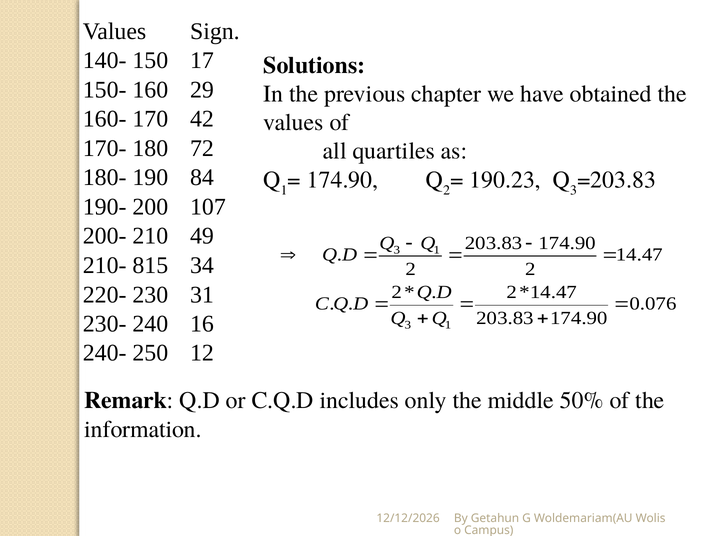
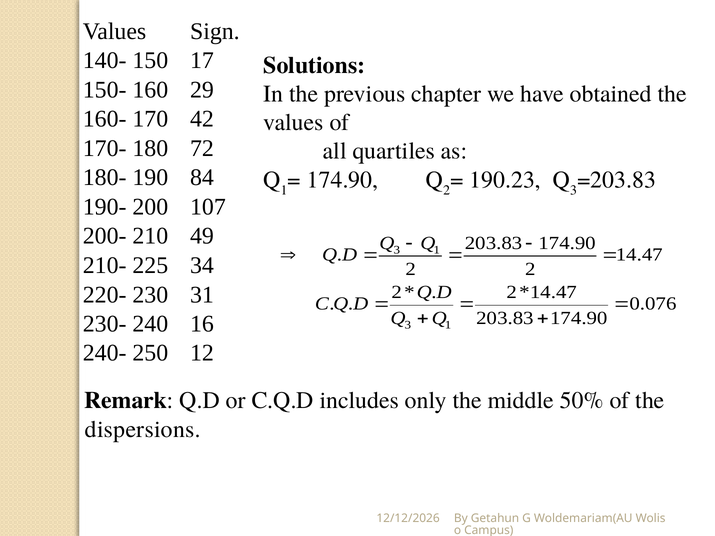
815: 815 -> 225 (150, 265)
information: information -> dispersions (143, 429)
